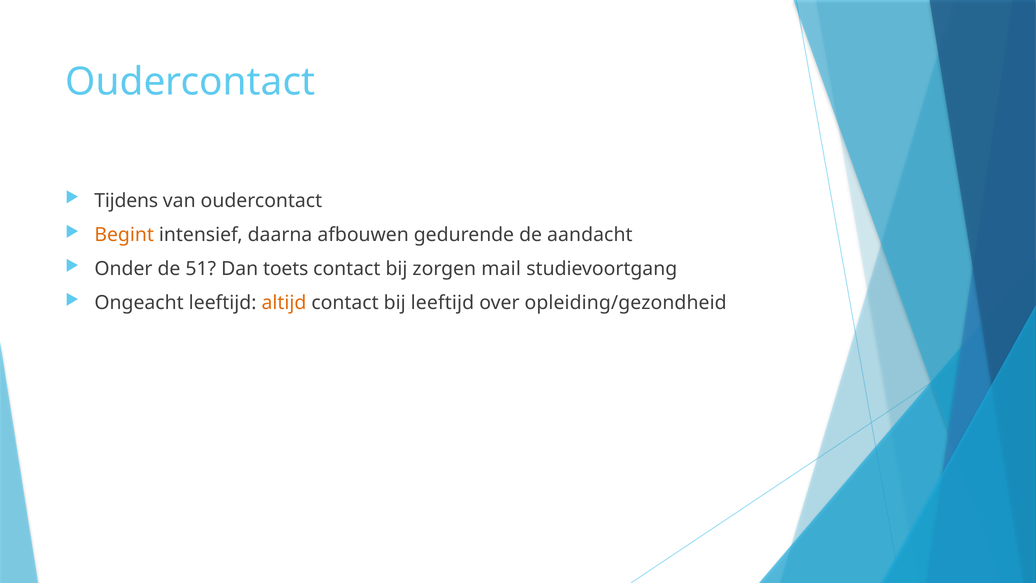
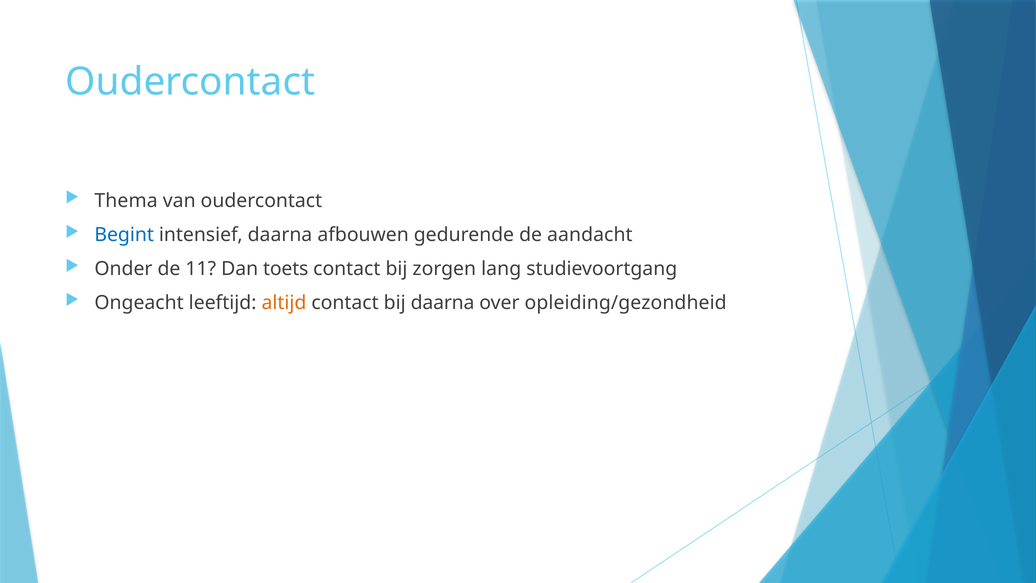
Tijdens: Tijdens -> Thema (126, 201)
Begint colour: orange -> blue (124, 235)
51: 51 -> 11 (201, 269)
mail: mail -> lang (501, 269)
bij leeftijd: leeftijd -> daarna (443, 303)
